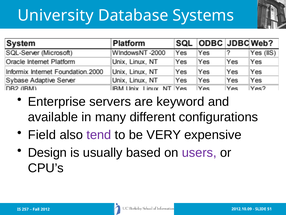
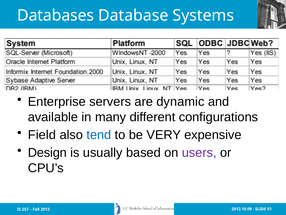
University: University -> Databases (56, 15)
keyword: keyword -> dynamic (180, 101)
tend colour: purple -> blue (99, 135)
